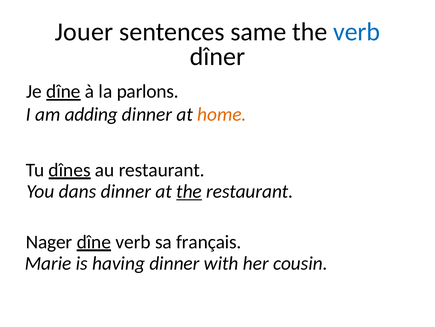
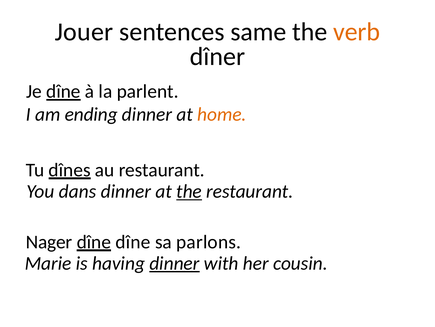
verb colour: blue -> orange (357, 32)
parlons: parlons -> parlent (148, 91)
adding: adding -> ending (91, 114)
verb: verb -> dîne (133, 241)
français: français -> parlons (209, 241)
dinner underline: none -> present (174, 263)
